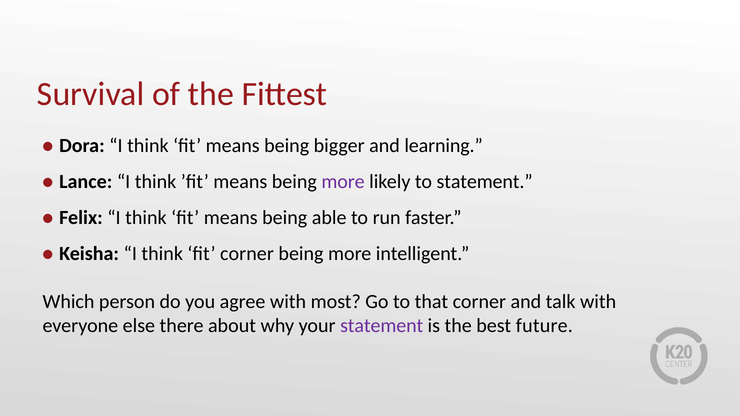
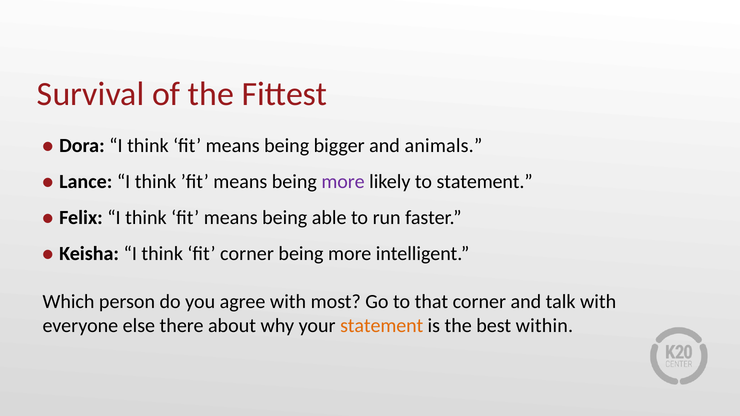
learning: learning -> animals (443, 146)
statement colour: purple -> orange (382, 326)
future: future -> within (544, 326)
